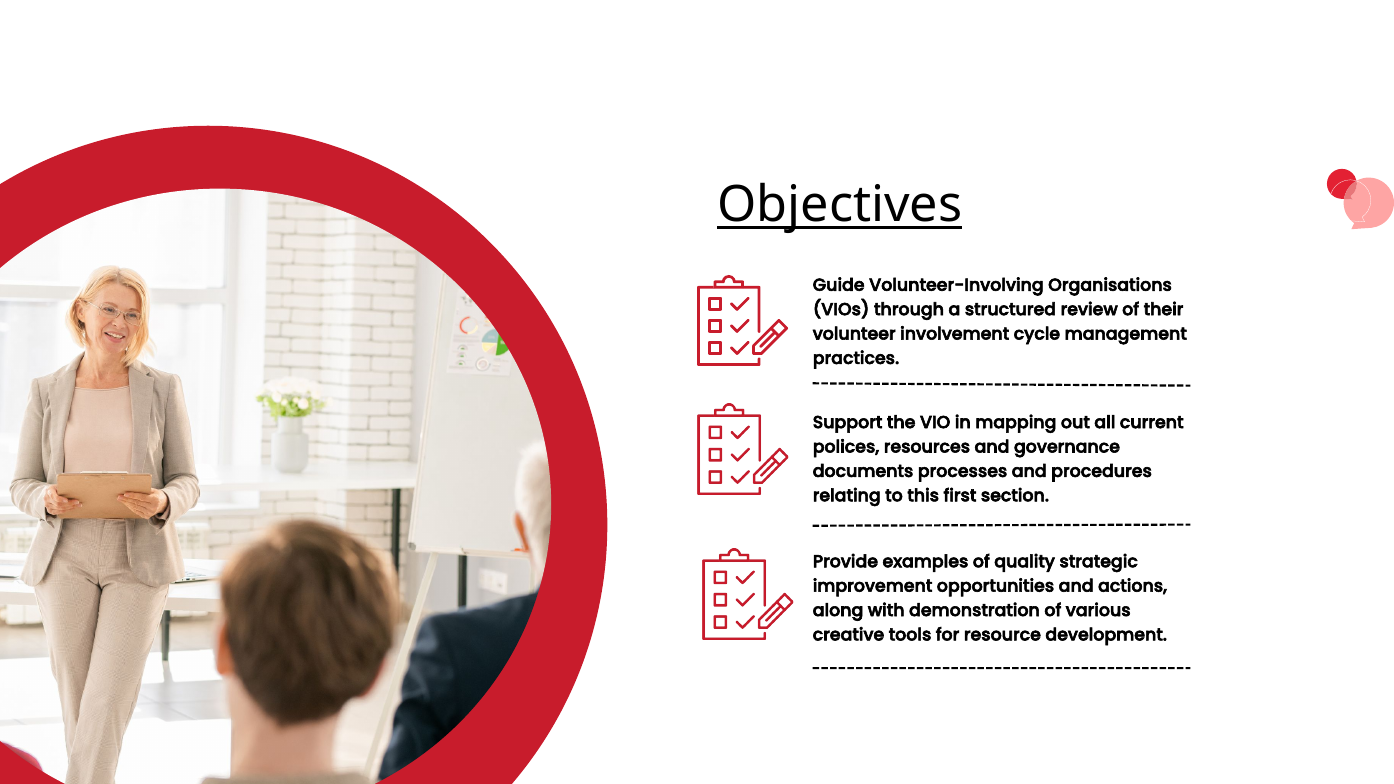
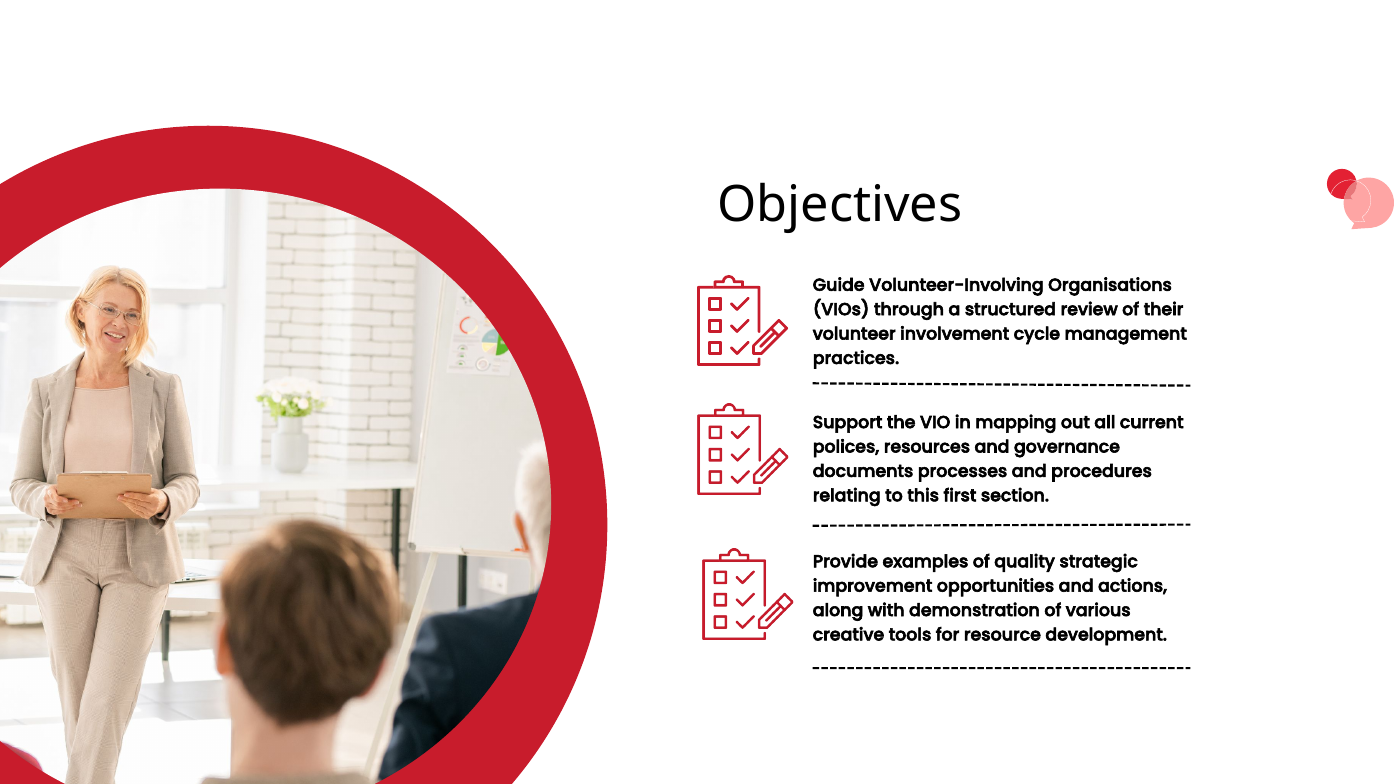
Objectives underline: present -> none (840, 205)
